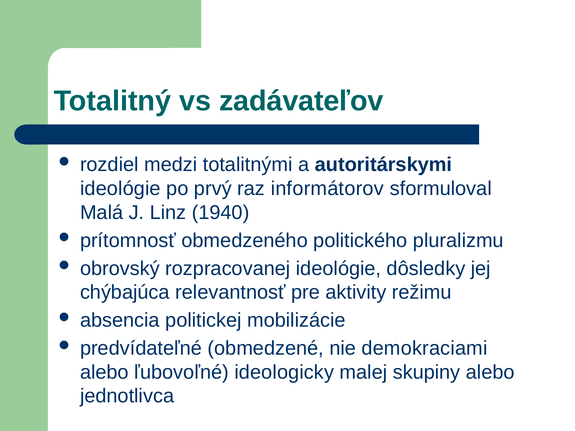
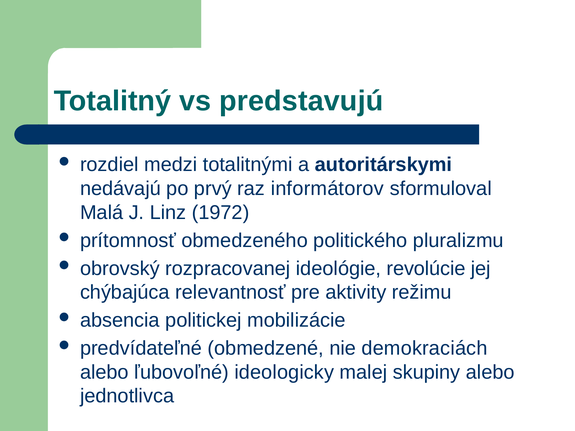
zadávateľov: zadávateľov -> predstavujú (301, 101)
ideológie: ideológie -> nedávajú (120, 189)
1940: 1940 -> 1972 (221, 213)
dôsledky: dôsledky -> revolúcie (426, 269)
demokraciami: demokraciami -> demokraciách (424, 348)
